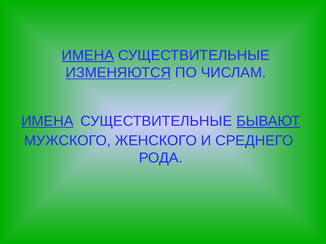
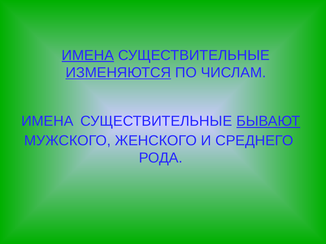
ИМЕНА underline: present -> none (47, 121)
